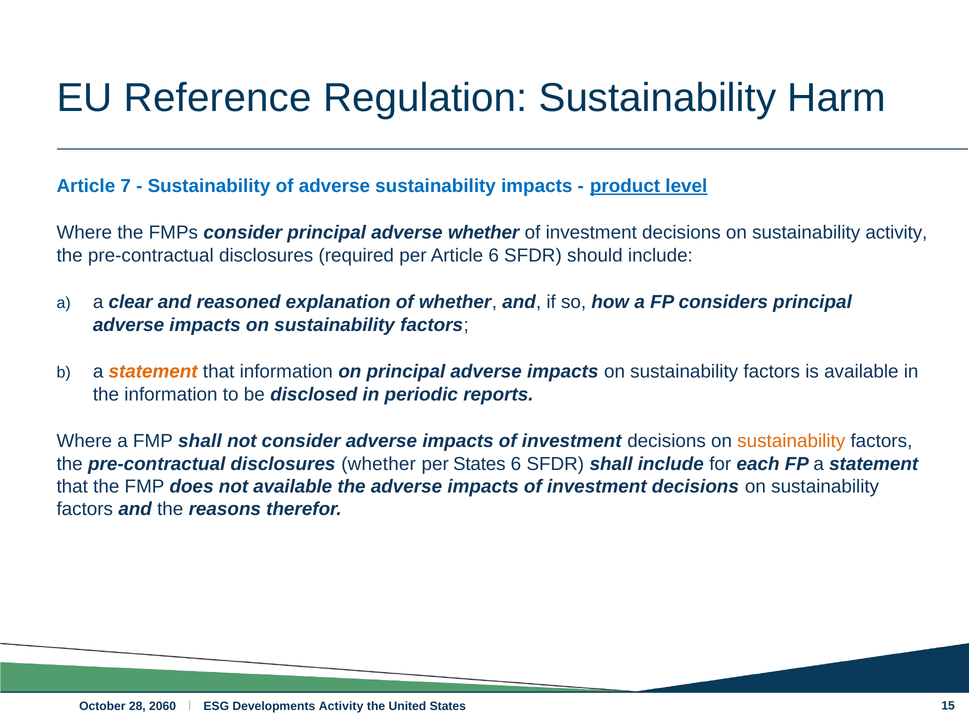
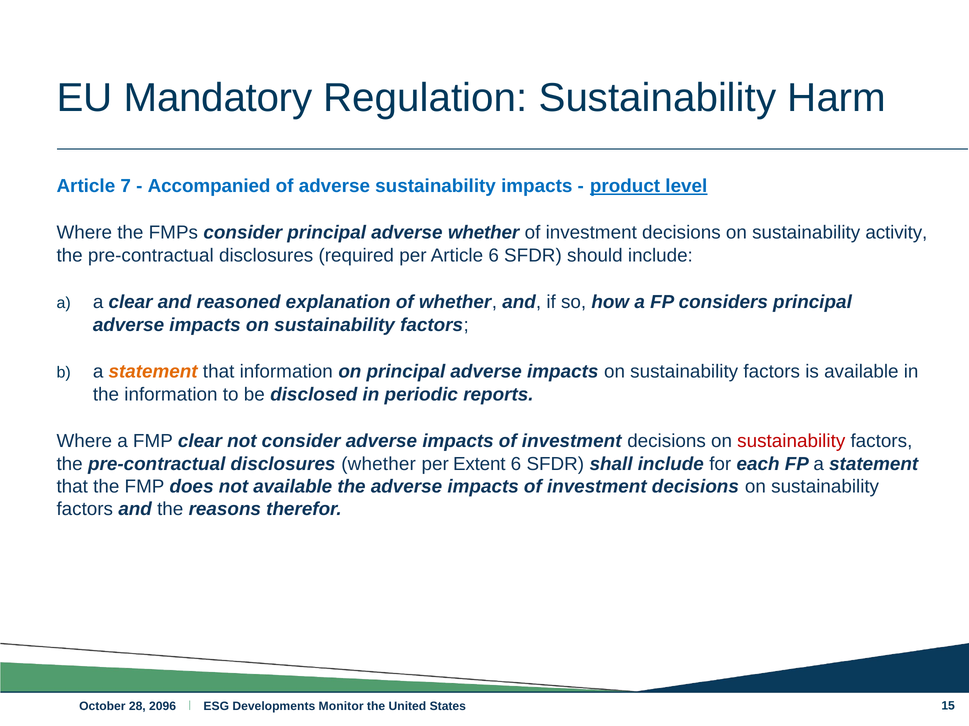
Reference: Reference -> Mandatory (218, 98)
Sustainability: Sustainability -> Accompanied (209, 186)
FMP shall: shall -> clear (200, 442)
sustainability colour: orange -> red (791, 442)
per States: States -> Extent (479, 464)
2060: 2060 -> 2096 (163, 707)
Developments Activity: Activity -> Monitor (341, 707)
